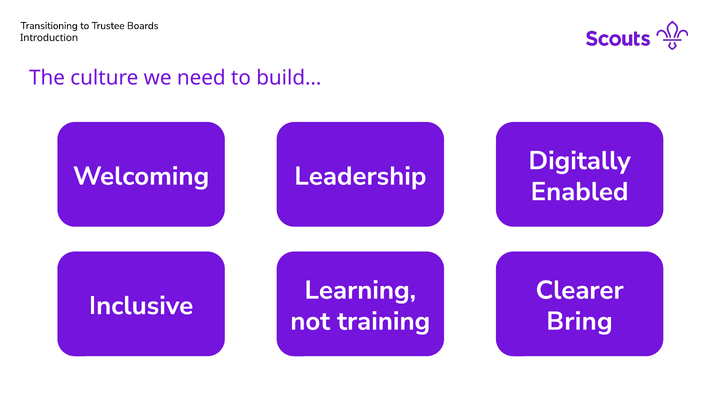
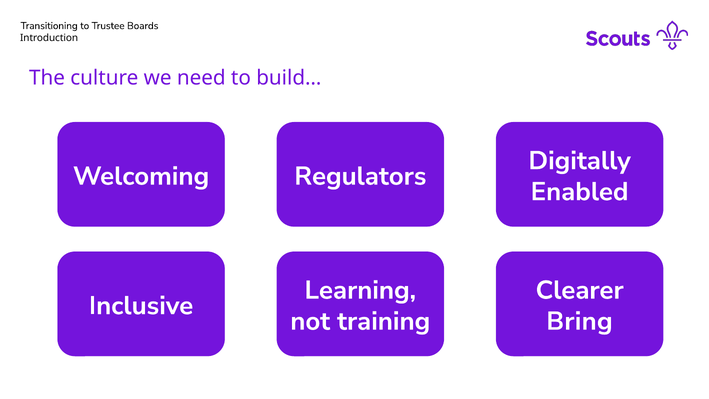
Leadership: Leadership -> Regulators (360, 176)
